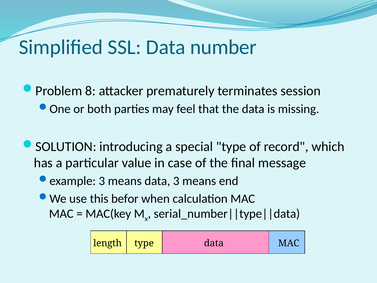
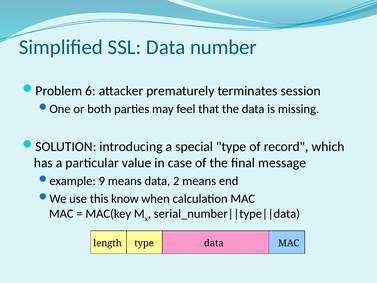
8: 8 -> 6 (90, 91)
3: 3 -> 9 (102, 181)
data 3: 3 -> 2 (176, 181)
befor: befor -> know (125, 198)
